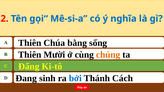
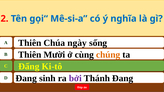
bằng: bằng -> ngày (77, 43)
bởi colour: blue -> purple (75, 78)
Thánh Cách: Cách -> Đang (123, 78)
